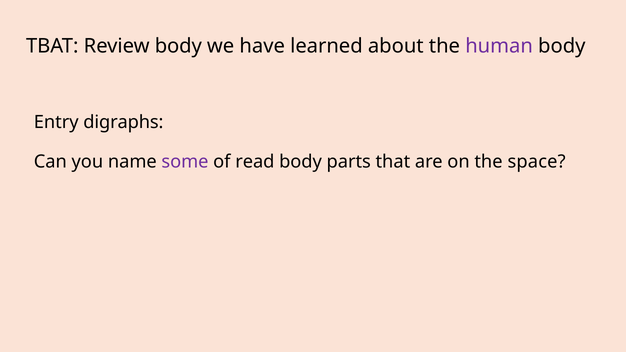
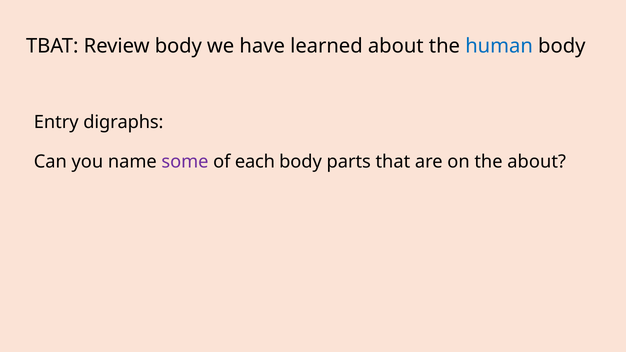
human colour: purple -> blue (499, 46)
read: read -> each (255, 162)
the space: space -> about (537, 162)
